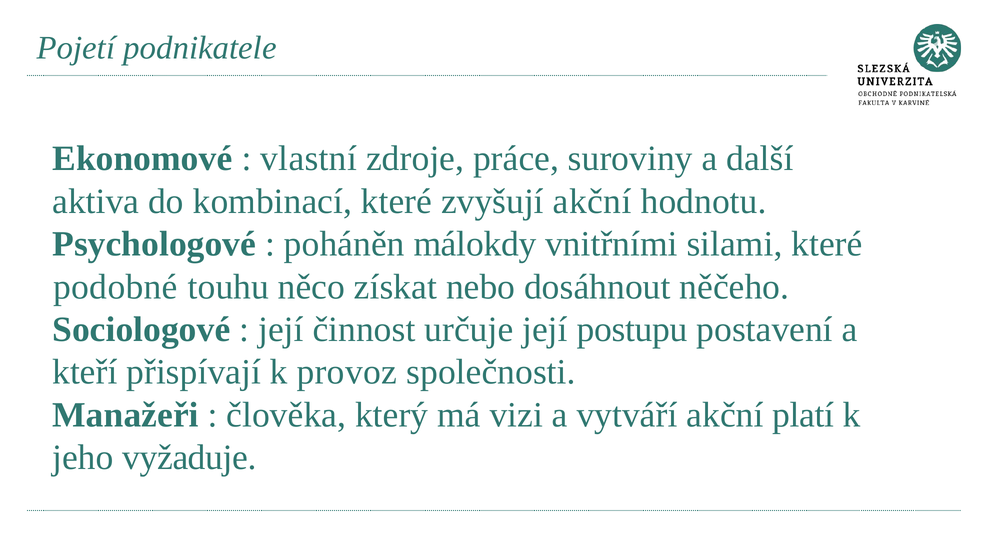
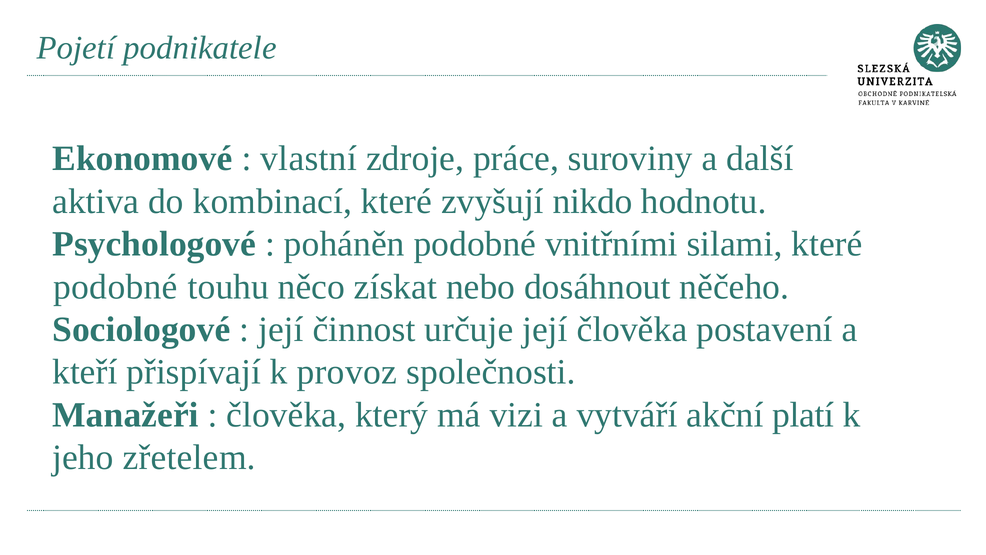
zvyšují akční: akční -> nikdo (593, 201)
poháněn málokdy: málokdy -> podobné (475, 244)
její postupu: postupu -> člověka (632, 329)
vyžaduje: vyžaduje -> zřetelem (189, 457)
